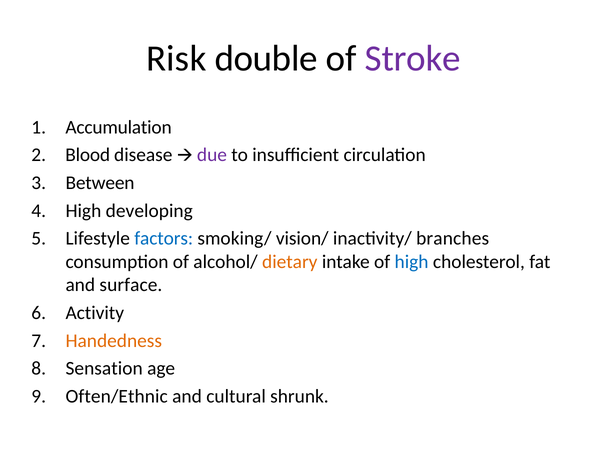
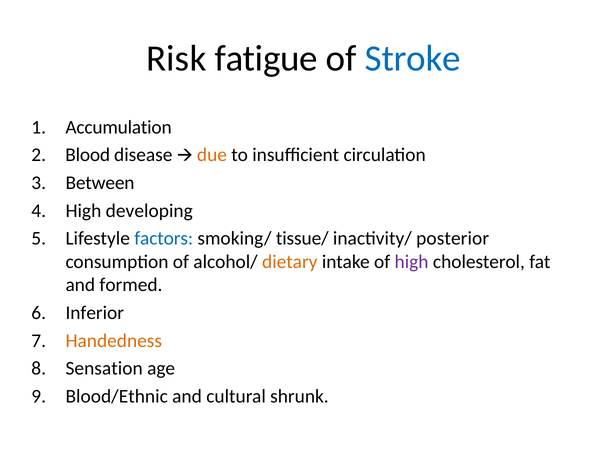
double: double -> fatigue (266, 59)
Stroke colour: purple -> blue (413, 59)
due colour: purple -> orange (212, 155)
vision/: vision/ -> tissue/ (302, 239)
branches: branches -> posterior (453, 239)
high colour: blue -> purple (412, 262)
surface: surface -> formed (131, 285)
Activity: Activity -> Inferior (95, 313)
Often/Ethnic: Often/Ethnic -> Blood/Ethnic (117, 397)
